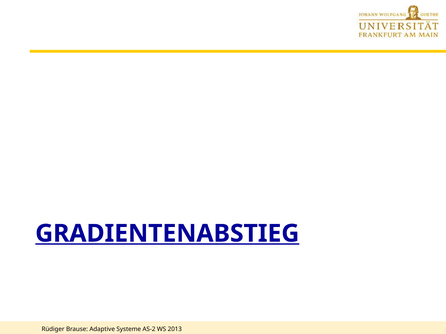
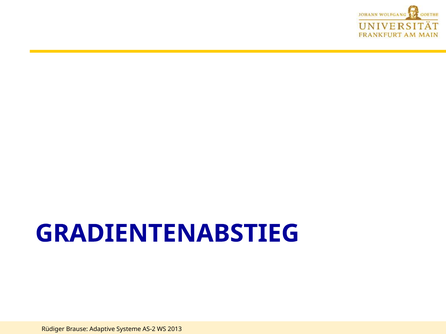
GRADIENTENABSTIEG underline: present -> none (167, 234)
